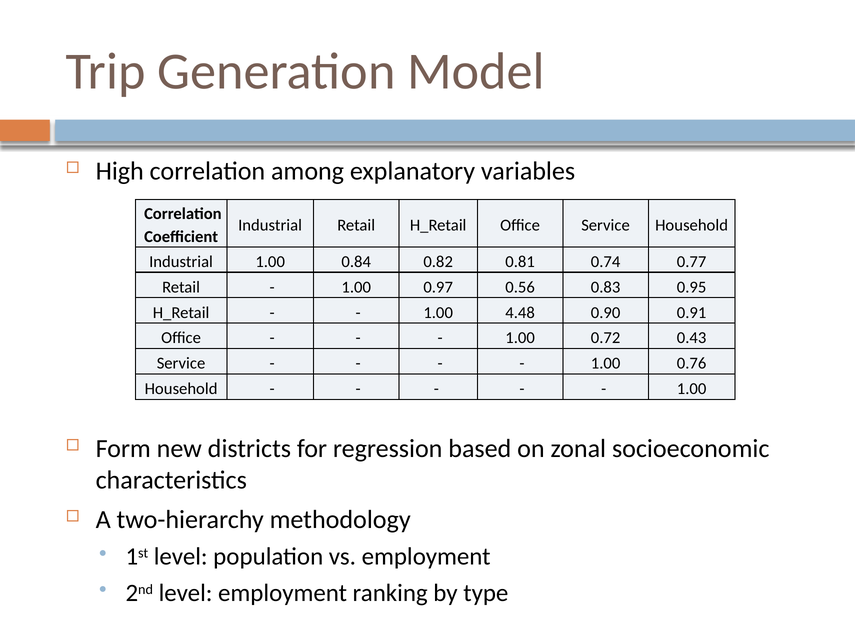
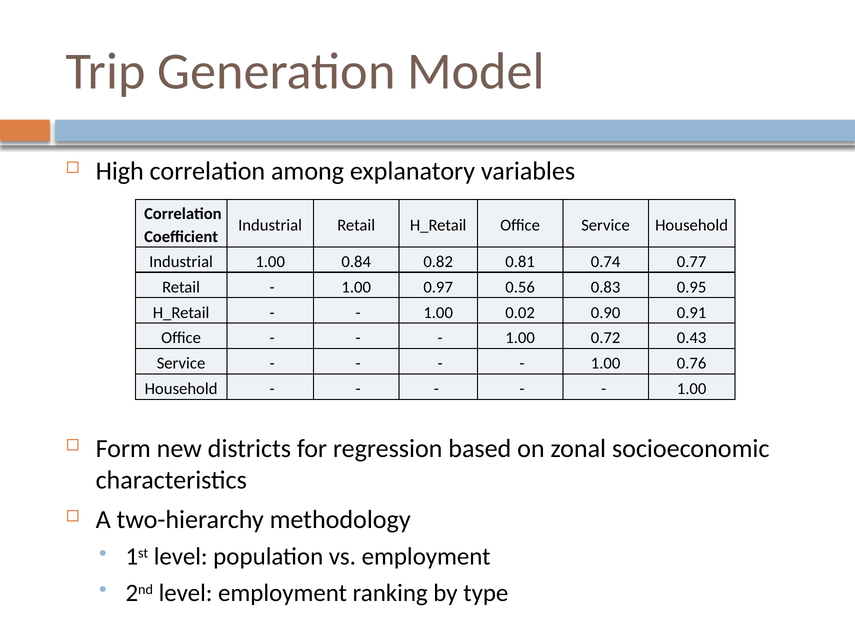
4.48: 4.48 -> 0.02 (520, 313)
